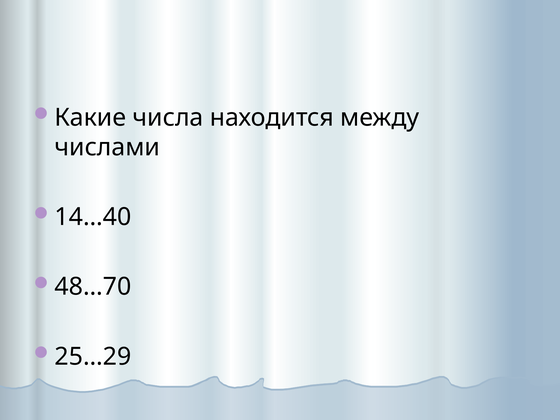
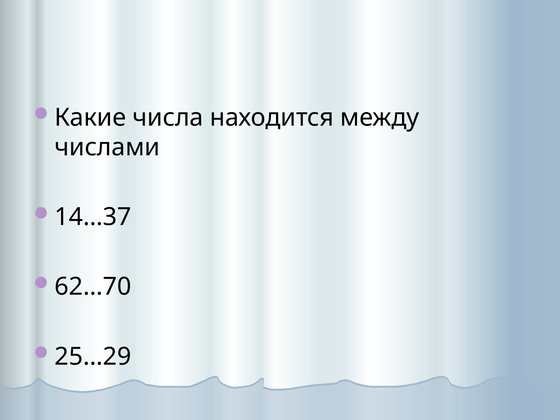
14…40: 14…40 -> 14…37 (93, 217)
48…70: 48…70 -> 62…70 (93, 287)
